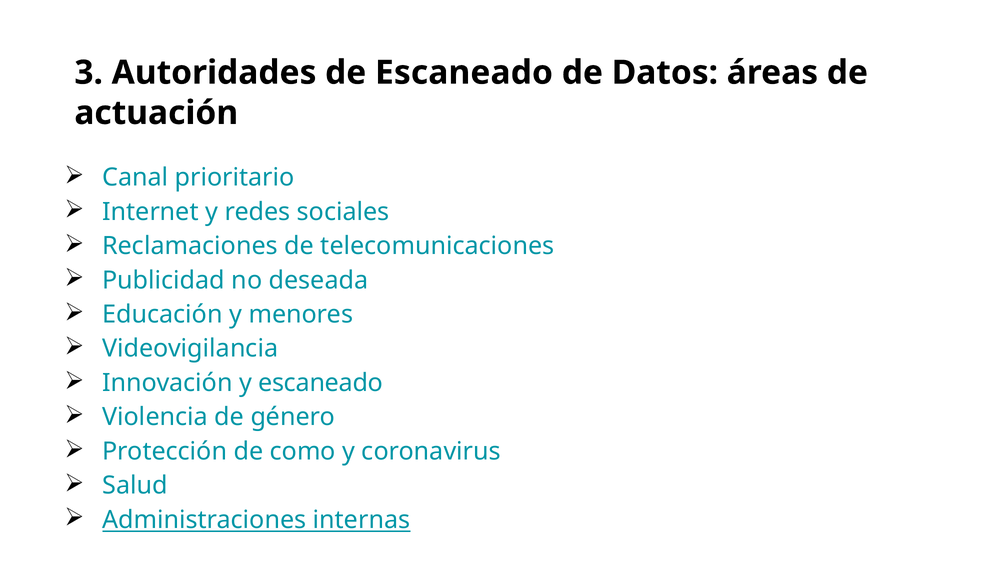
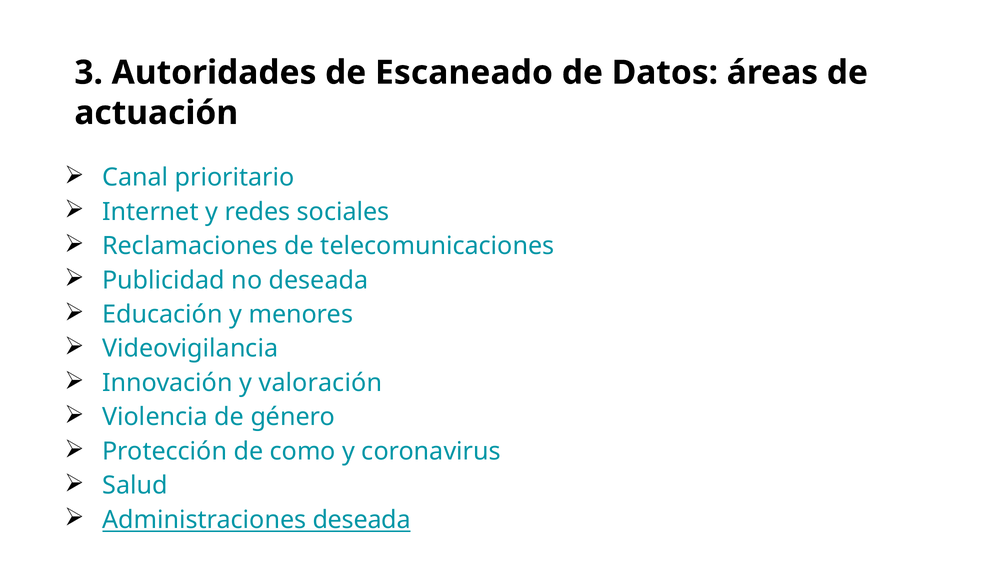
y escaneado: escaneado -> valoración (320, 383)
Administraciones internas: internas -> deseada (362, 520)
